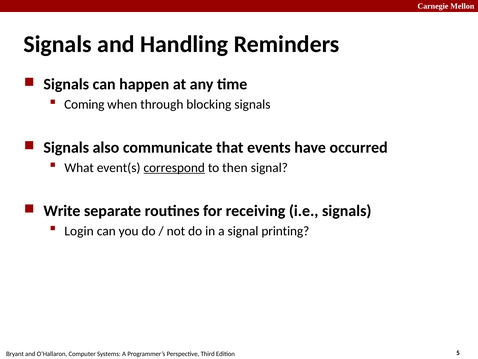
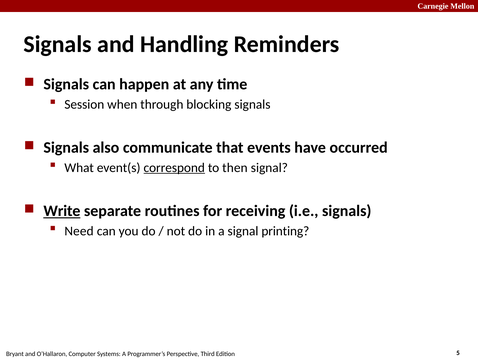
Coming: Coming -> Session (84, 104)
Write underline: none -> present (62, 211)
Login: Login -> Need (79, 231)
